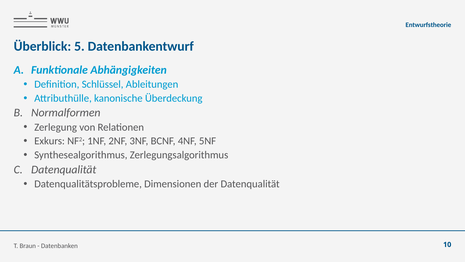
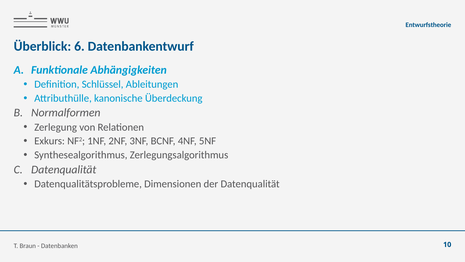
5: 5 -> 6 (79, 46)
